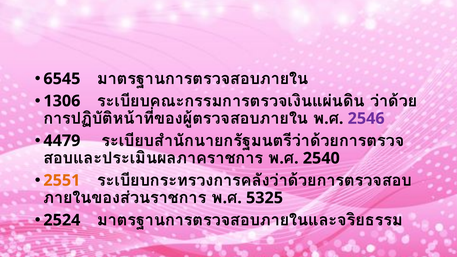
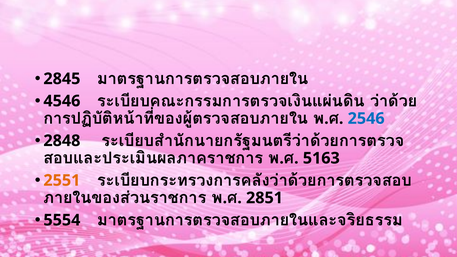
6545: 6545 -> 2845 (62, 79)
1306: 1306 -> 4546 (62, 101)
2546 colour: purple -> blue (366, 118)
4479: 4479 -> 2848 (62, 141)
2540: 2540 -> 5163 (321, 158)
5325: 5325 -> 2851 (264, 198)
2524: 2524 -> 5554 (62, 220)
